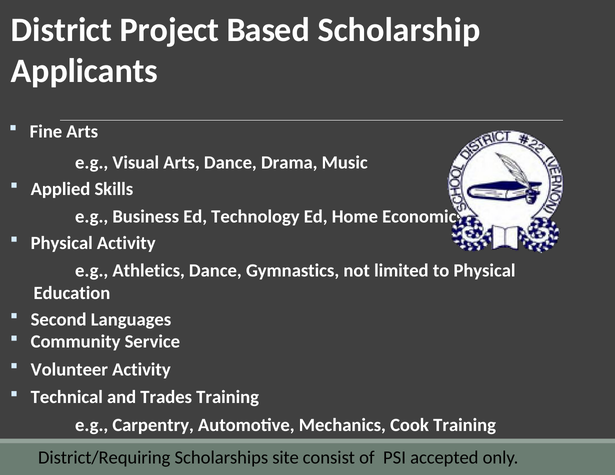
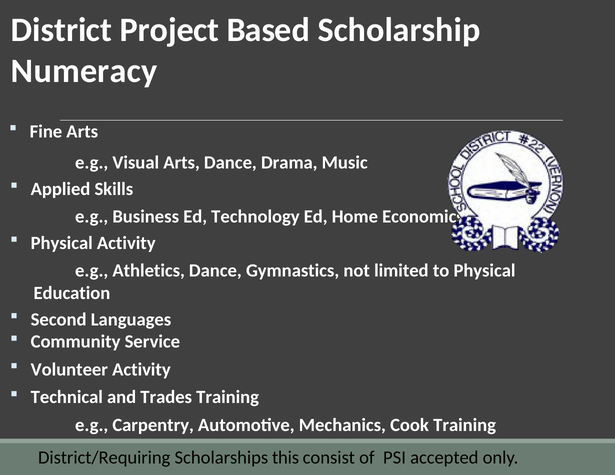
Applicants: Applicants -> Numeracy (84, 71)
site: site -> this (286, 458)
